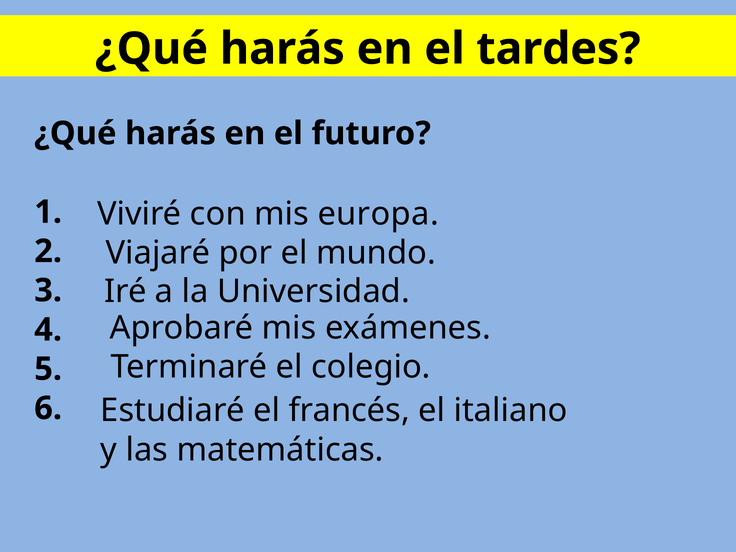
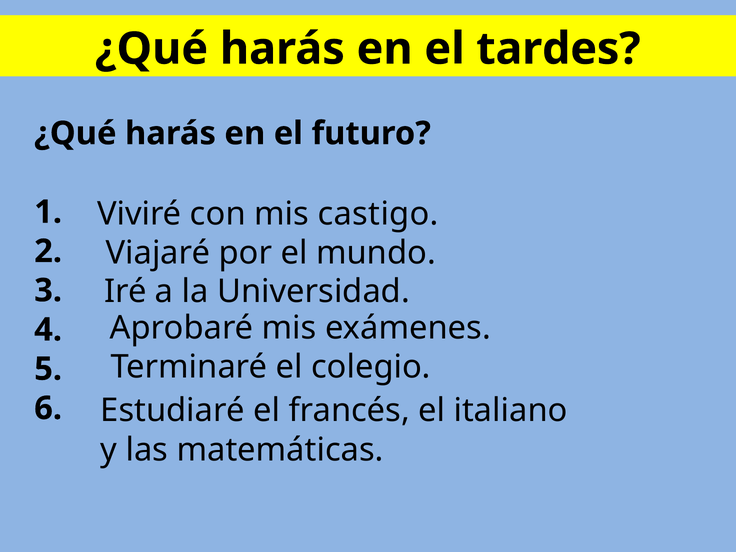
europa: europa -> castigo (378, 214)
